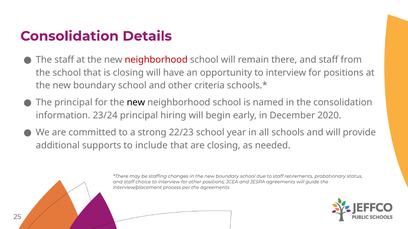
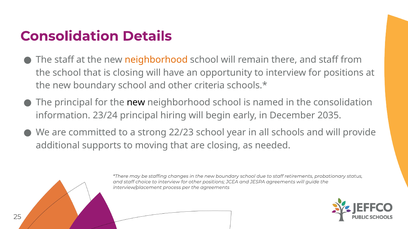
neighborhood colour: red -> orange (156, 60)
2020: 2020 -> 2035 (329, 116)
include: include -> moving (151, 146)
